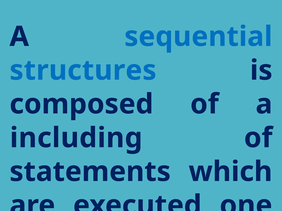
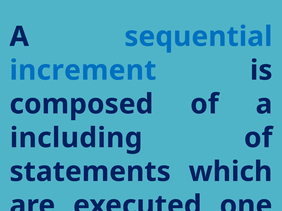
structures: structures -> increment (83, 71)
